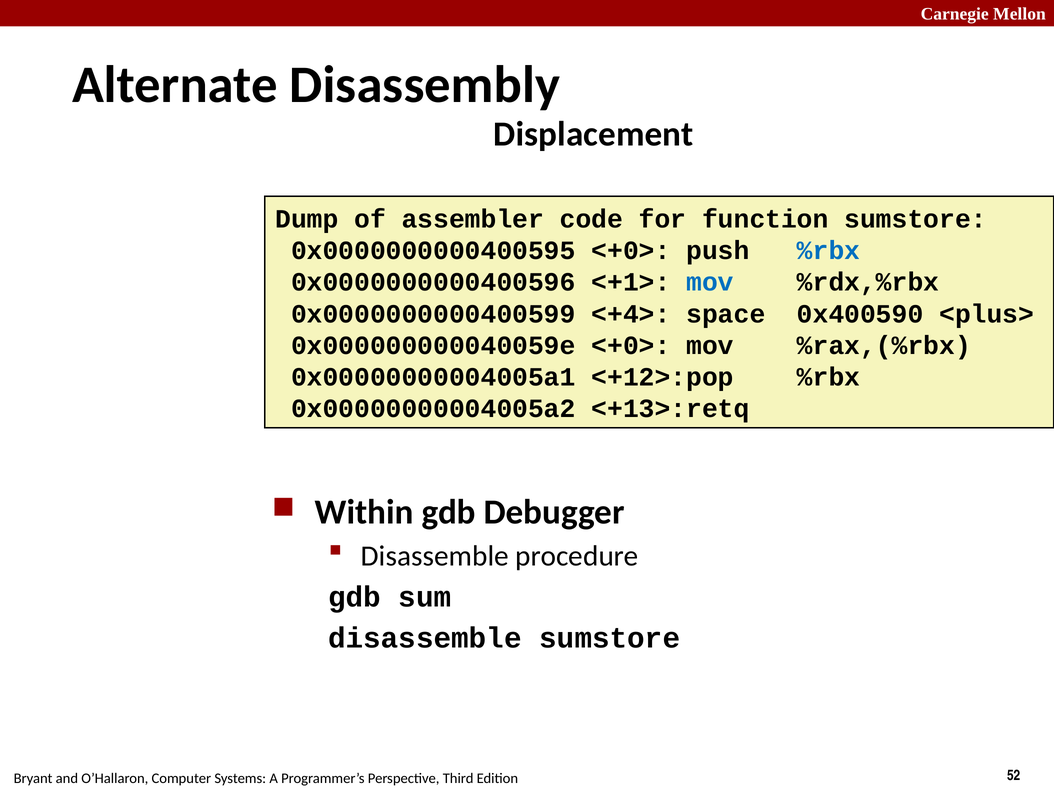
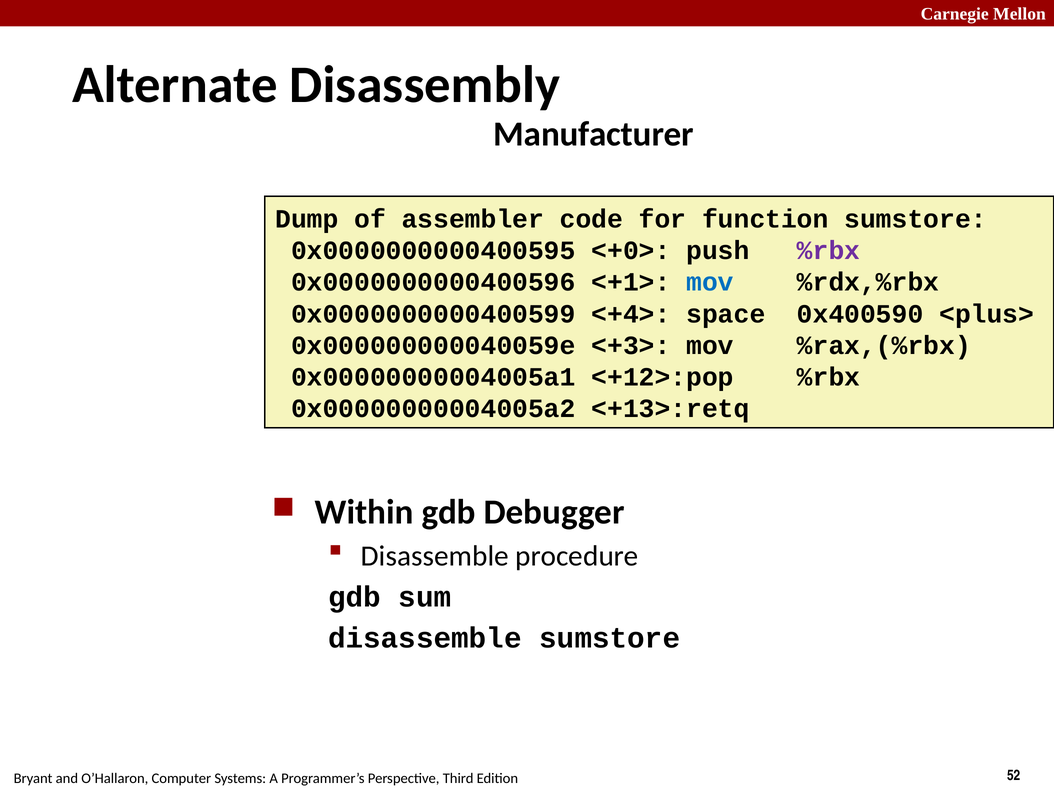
Displacement: Displacement -> Manufacturer (594, 134)
%rbx colour: blue -> purple (829, 251)
0x000000000040059e <+0>: <+0> -> <+3> (631, 346)
